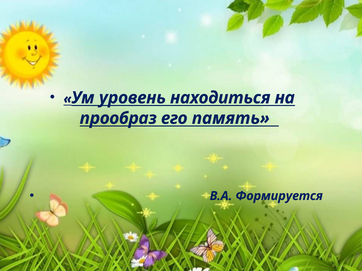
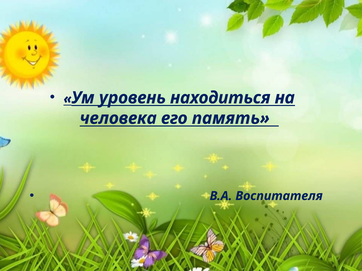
прообраз: прообраз -> человека (118, 118)
Формируется: Формируется -> Воспитателя (279, 196)
